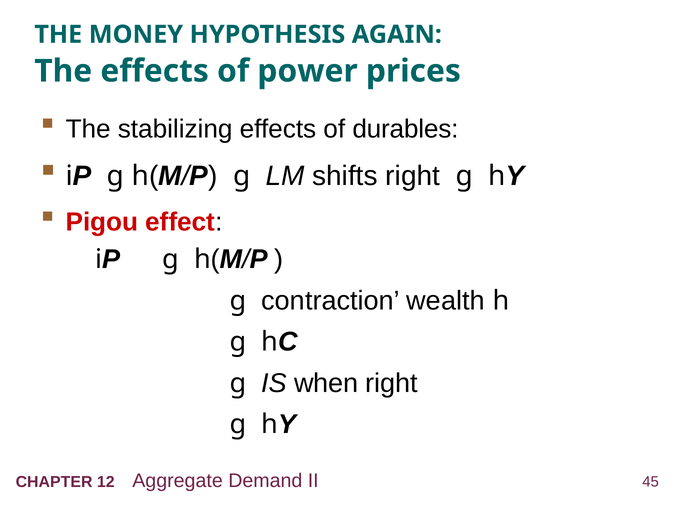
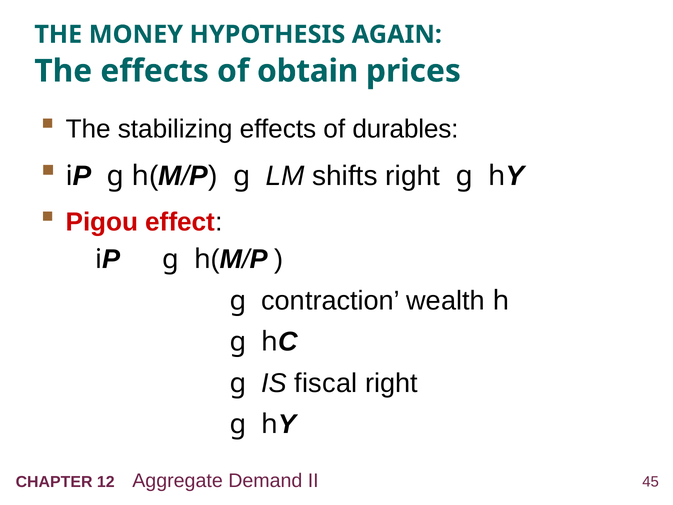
power: power -> obtain (308, 71)
when: when -> fiscal (326, 383)
